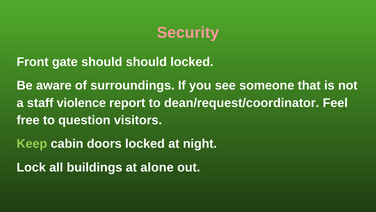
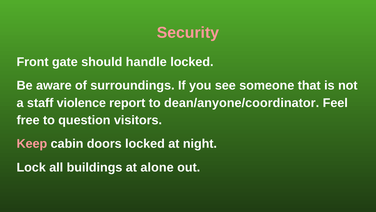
should should: should -> handle (146, 62)
dean/request/coordinator: dean/request/coordinator -> dean/anyone/coordinator (242, 103)
Keep colour: light green -> pink (32, 143)
